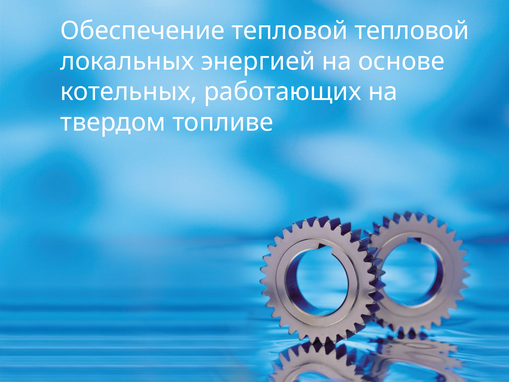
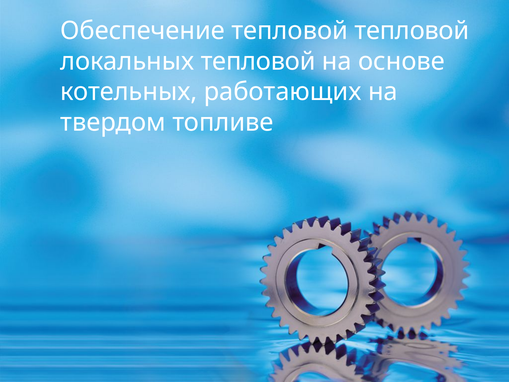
локальных энергией: энергией -> тепловой (258, 61)
